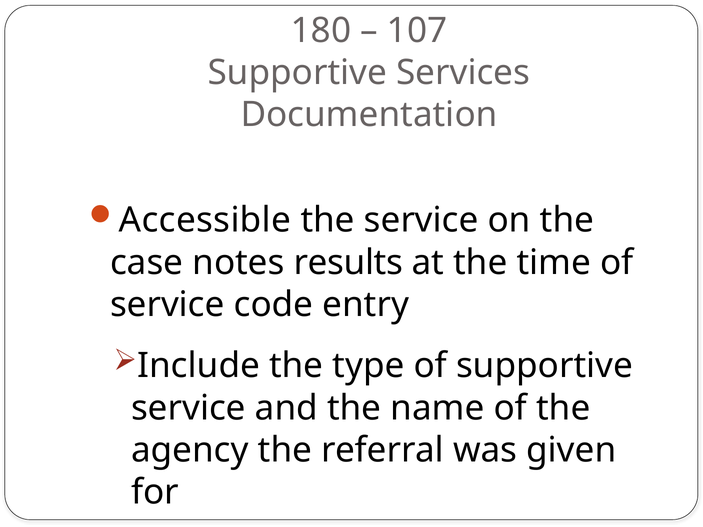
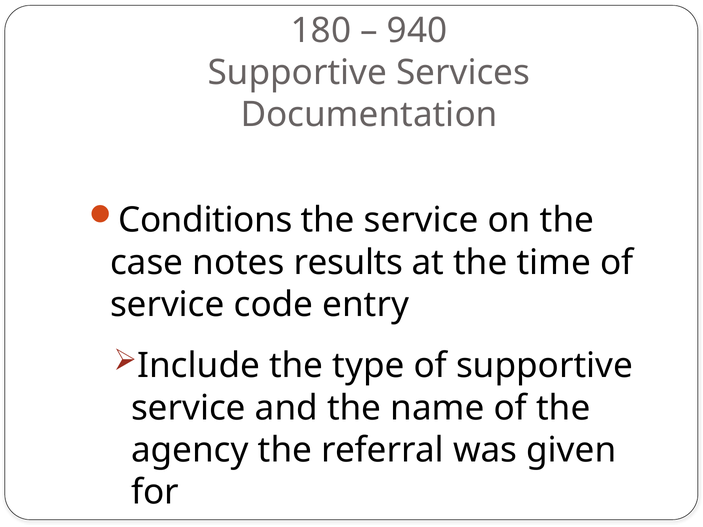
107: 107 -> 940 (417, 31)
Accessible: Accessible -> Conditions (205, 220)
